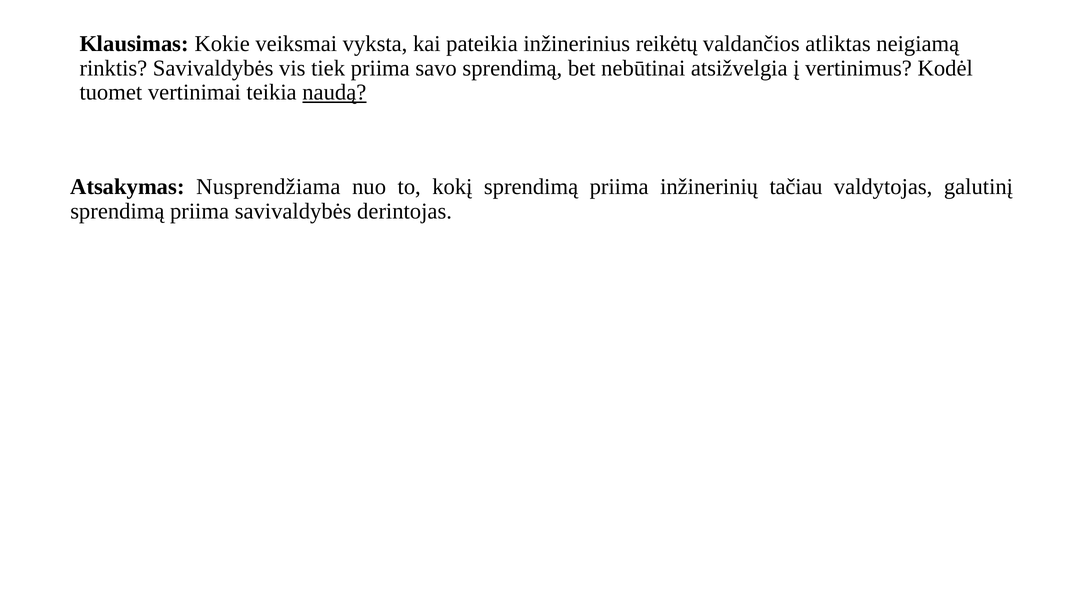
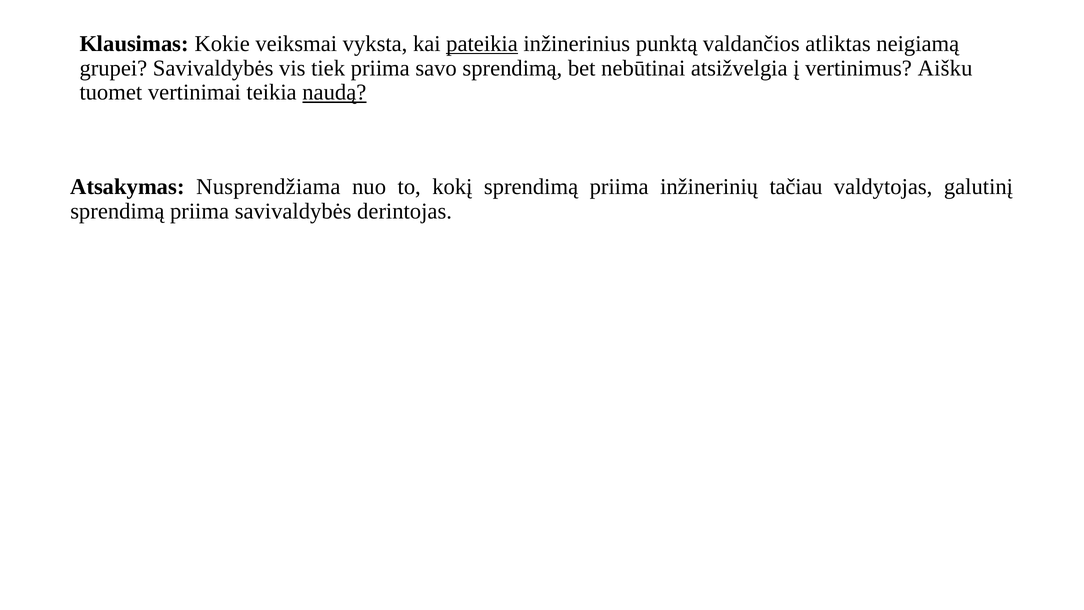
pateikia underline: none -> present (482, 44)
reikėtų: reikėtų -> punktą (667, 44)
rinktis: rinktis -> grupei (113, 68)
Kodėl: Kodėl -> Aišku (945, 68)
